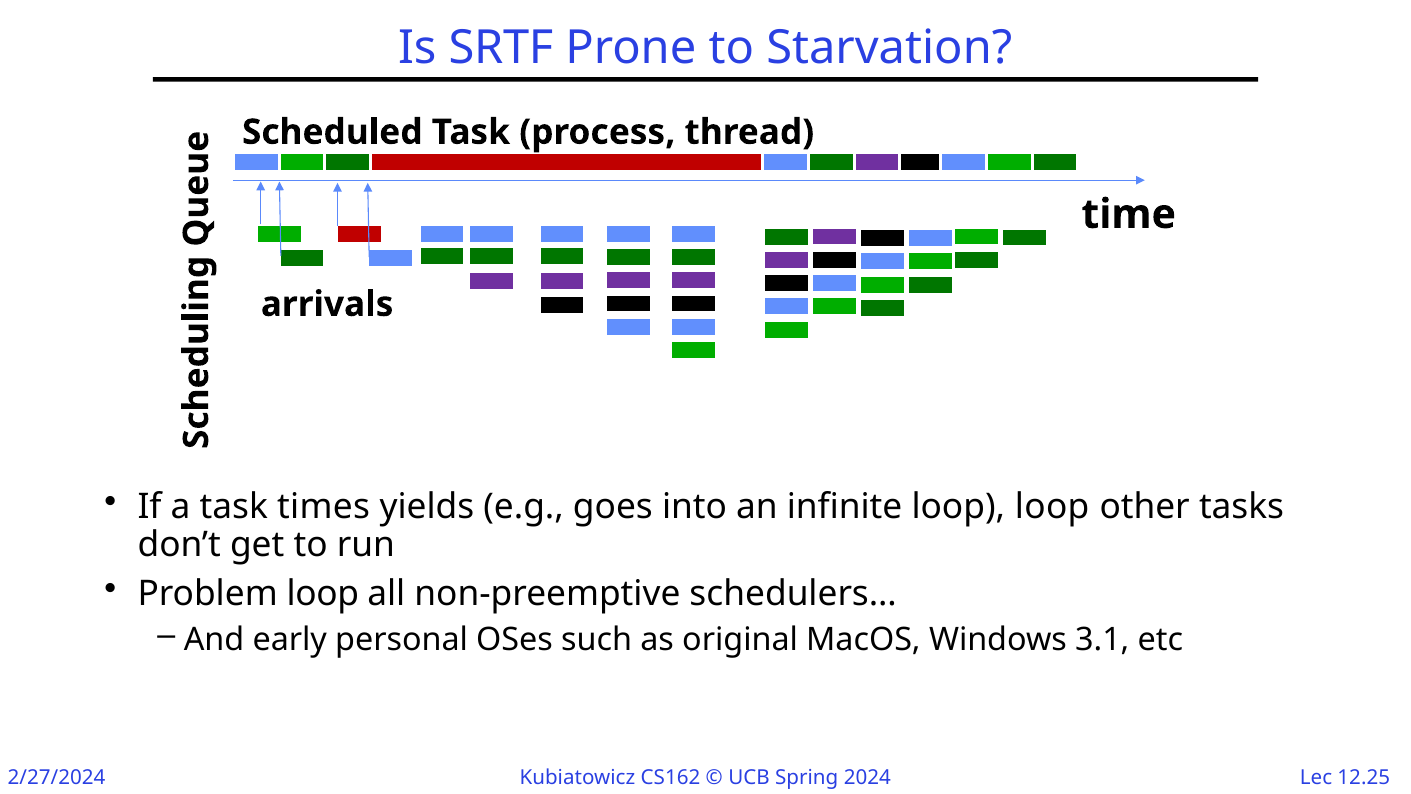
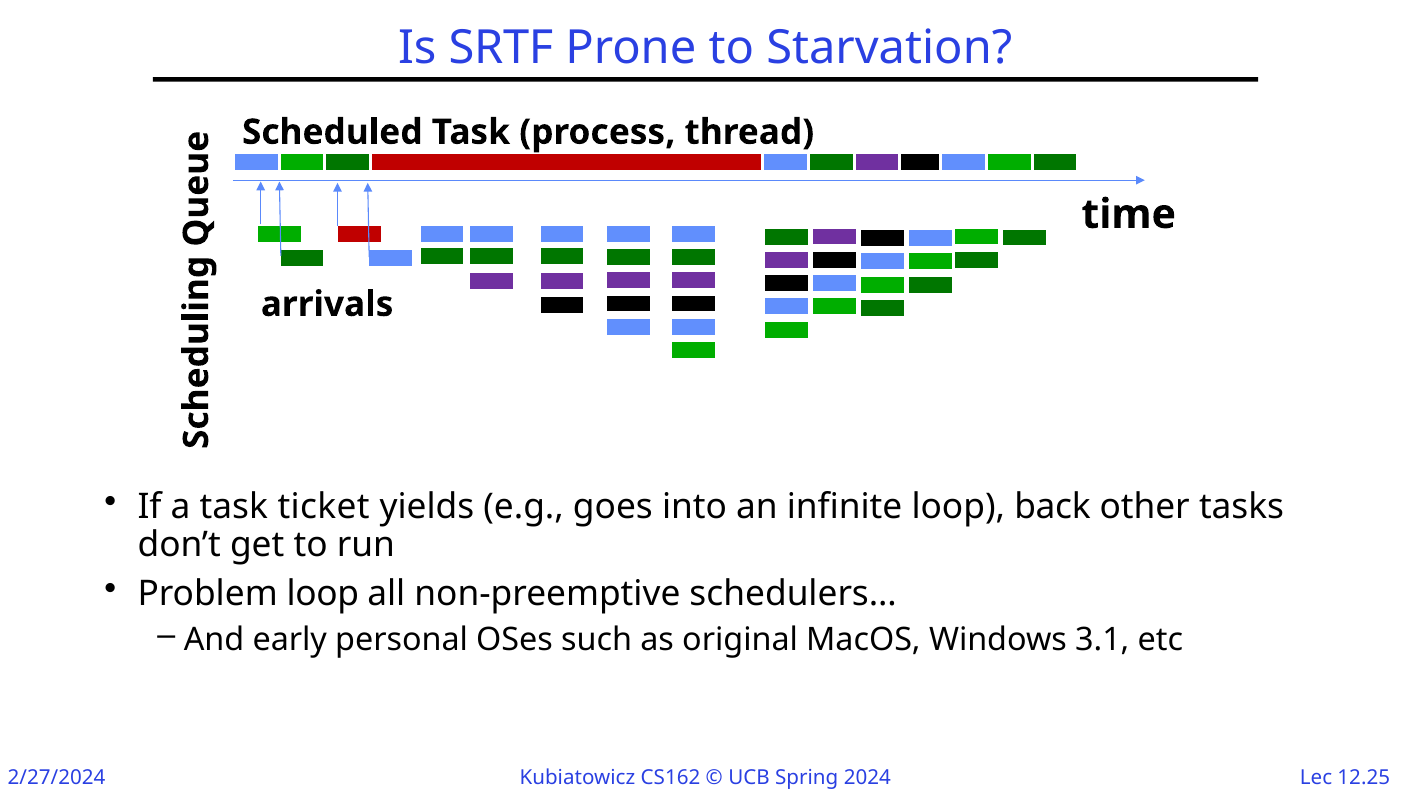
times: times -> ticket (324, 507)
loop loop: loop -> back (1052, 507)
